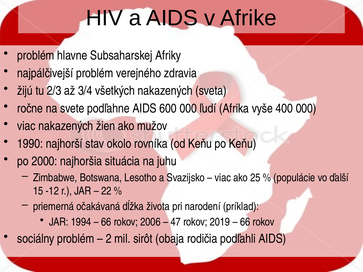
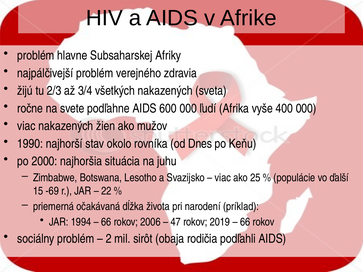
od Keňu: Keňu -> Dnes (200, 144)
-12: -12 -> -69 (52, 191)
